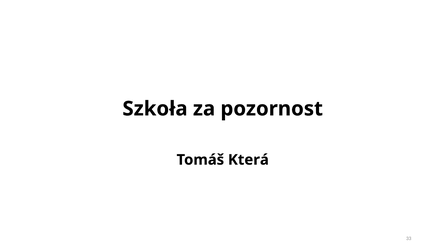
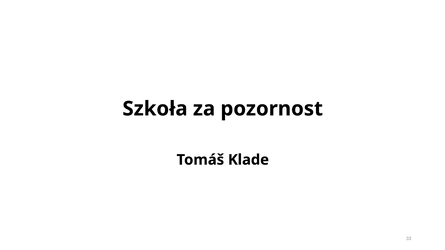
Která: Která -> Klade (248, 160)
